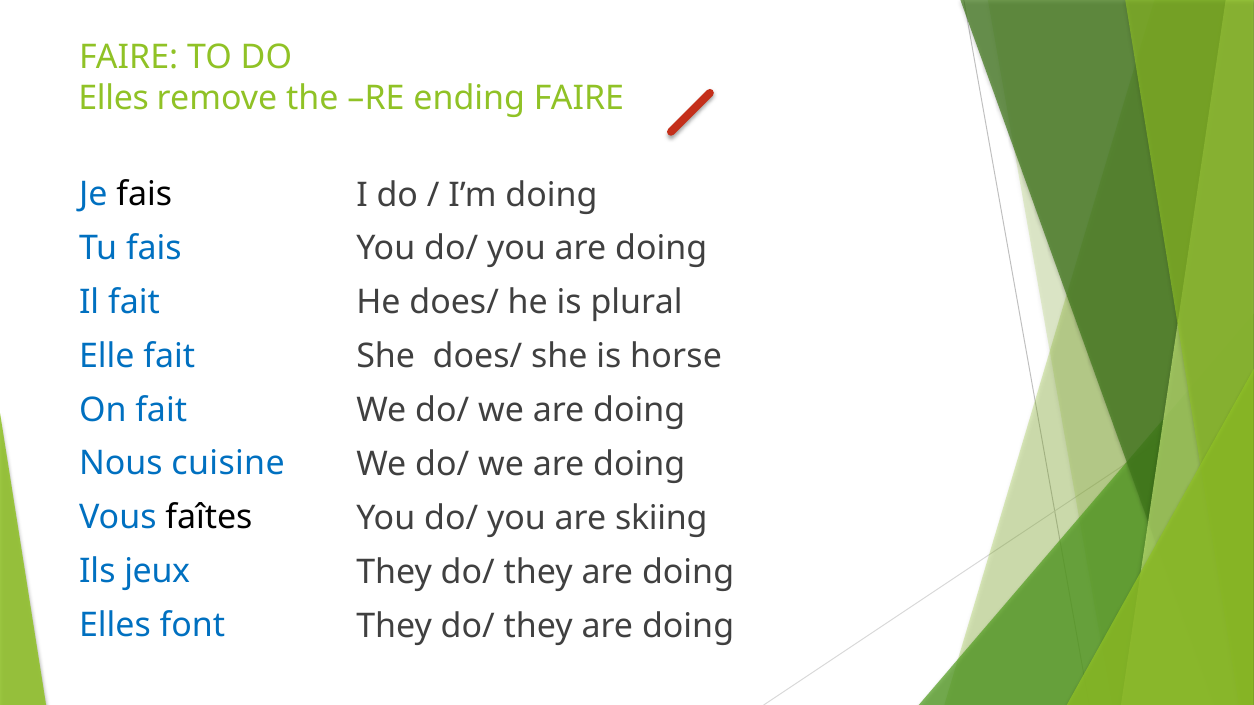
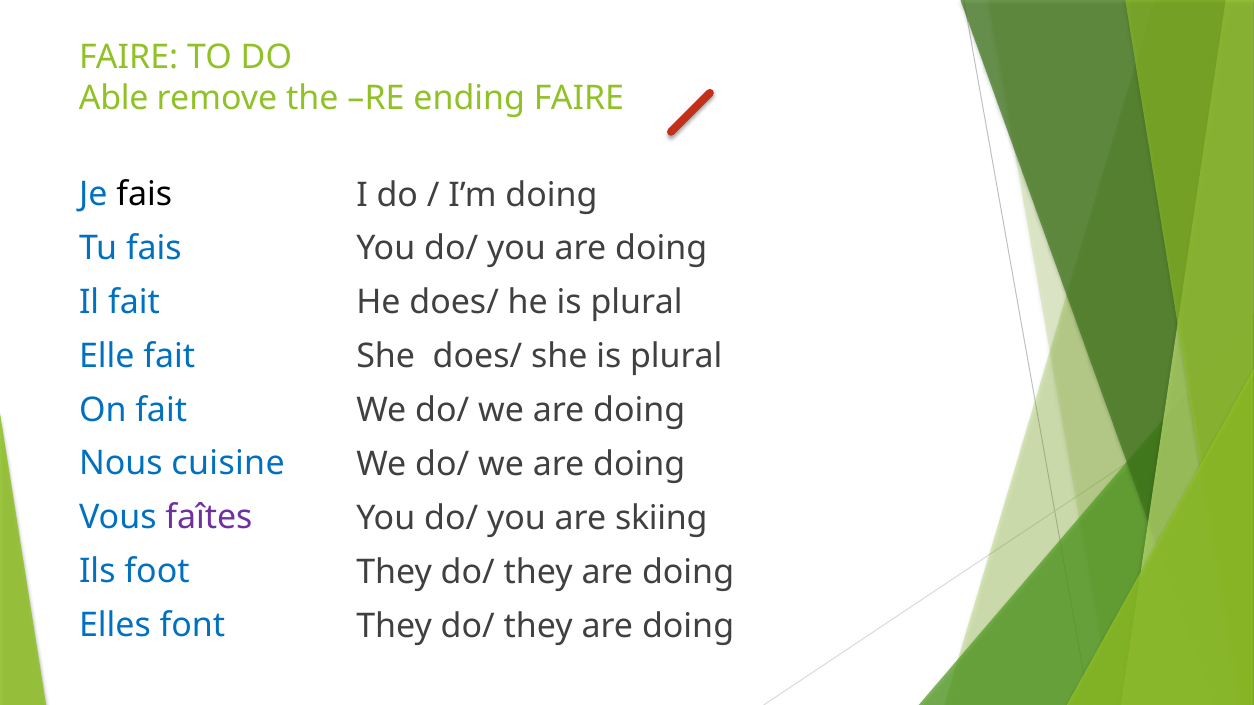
Elles: Elles -> Able (114, 98)
she is horse: horse -> plural (676, 357)
faîtes colour: black -> purple (209, 518)
jeux: jeux -> foot (157, 571)
